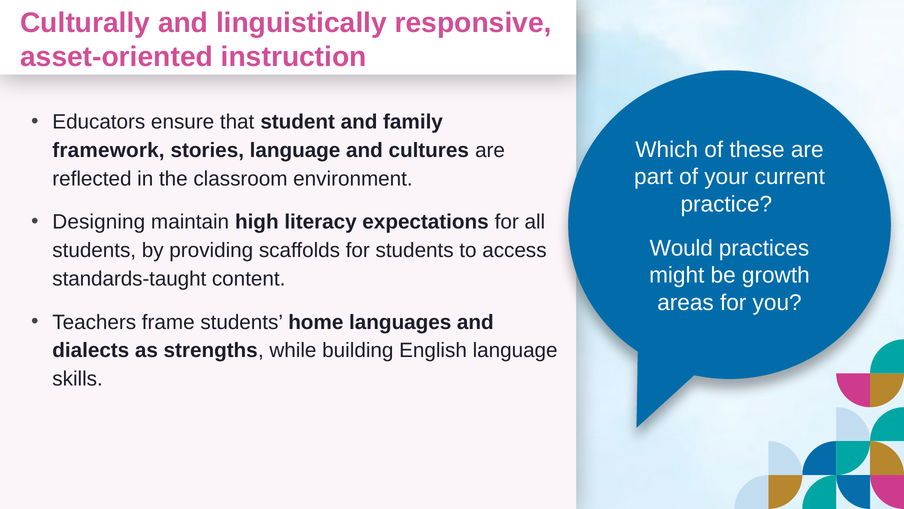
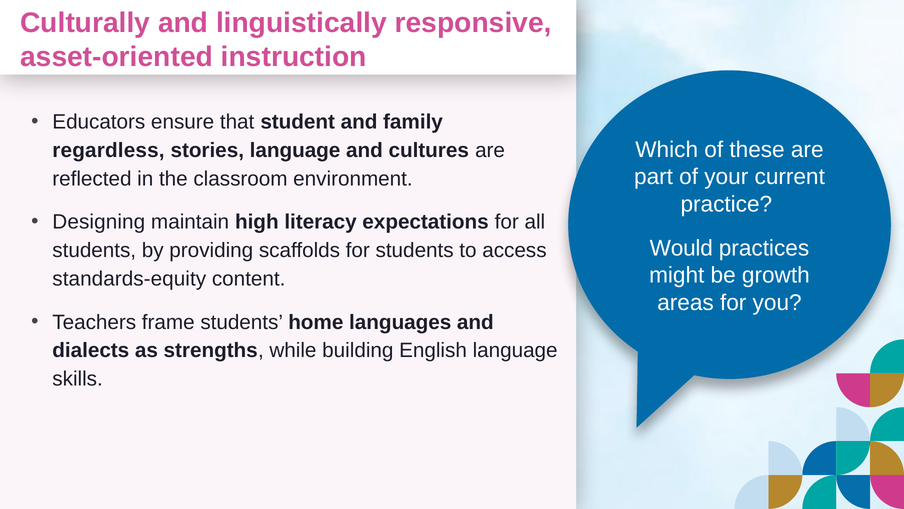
framework: framework -> regardless (108, 150)
standards-taught: standards-taught -> standards-equity (129, 279)
